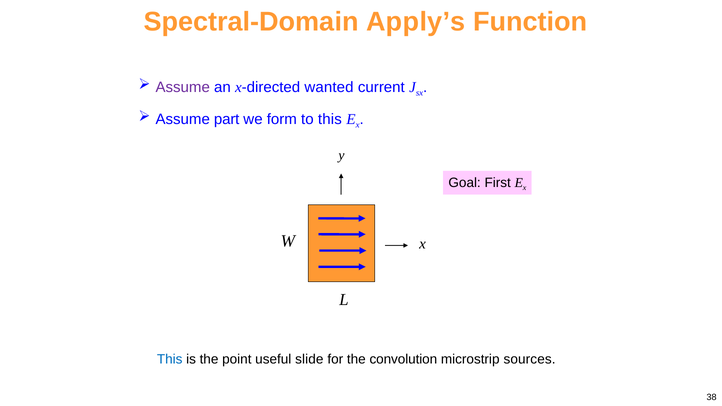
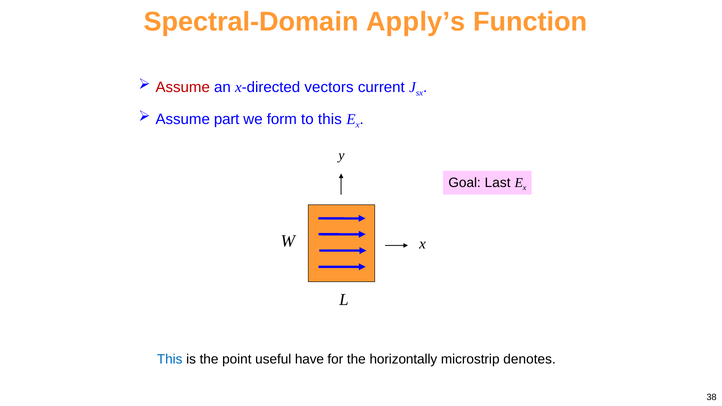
Assume colour: purple -> red (183, 87)
wanted: wanted -> vectors (329, 87)
First: First -> Last (498, 183)
slide: slide -> have (309, 359)
convolution: convolution -> horizontally (403, 359)
sources: sources -> denotes (530, 359)
